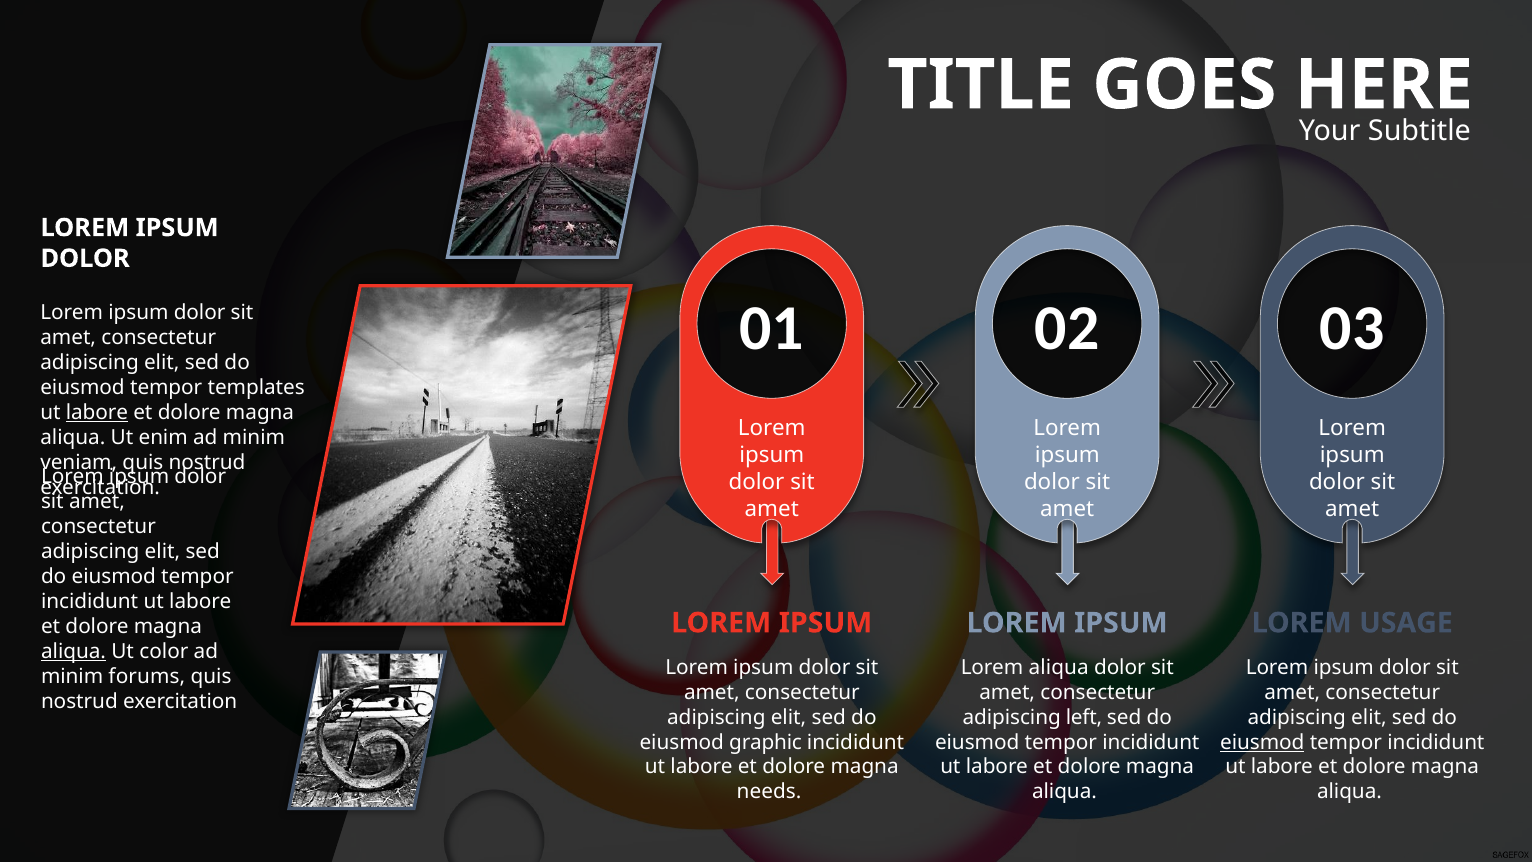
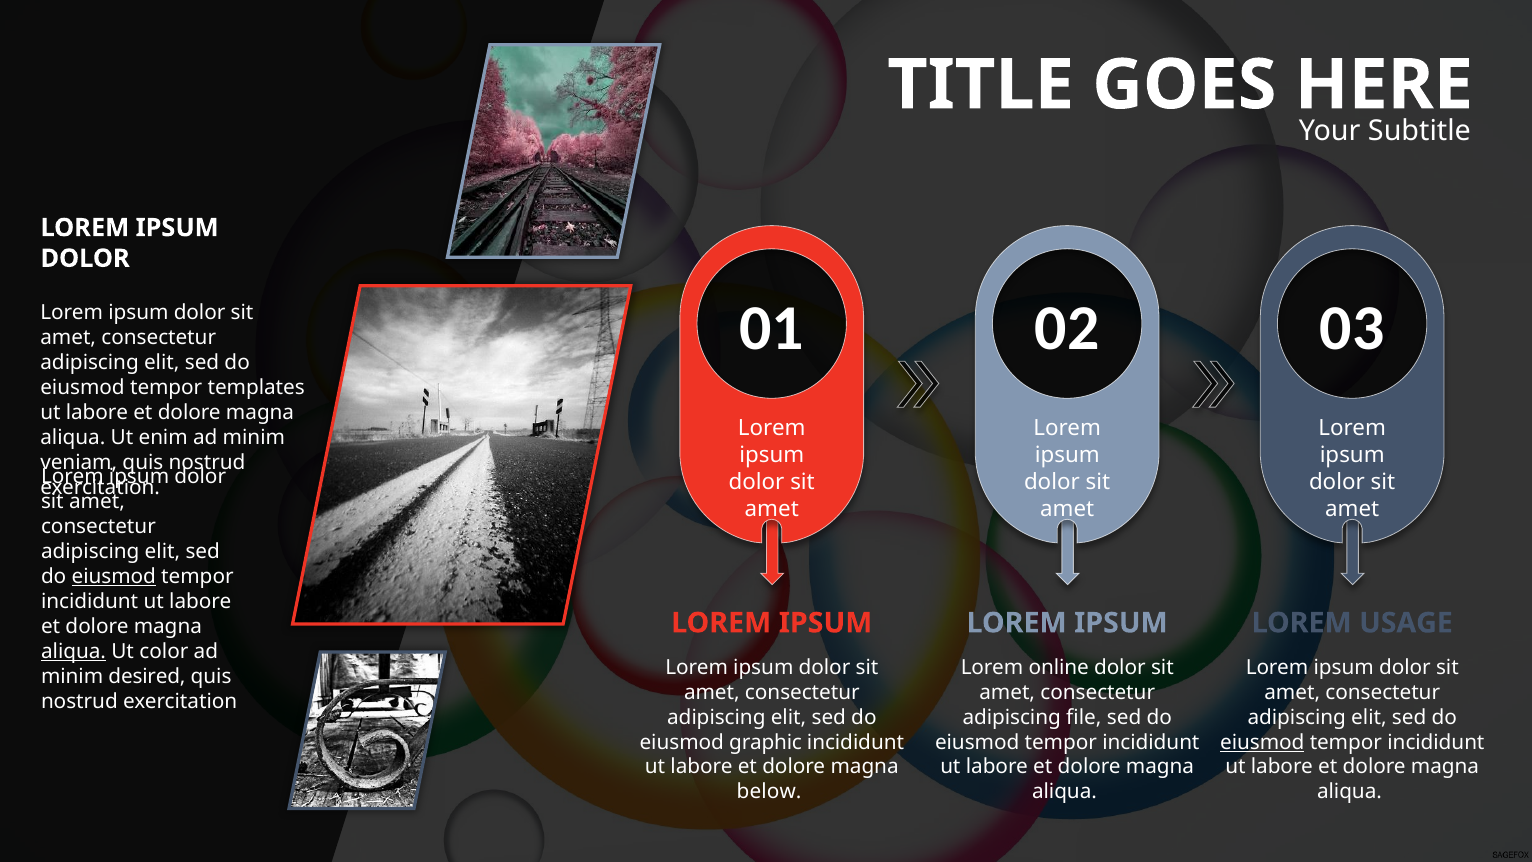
labore underline: present -> none (97, 412)
eiusmod underline: none -> present (114, 576)
Lorem aliqua: aliqua -> online (1059, 667)
forums: forums -> desired (147, 676)
left: left -> file (1084, 717)
needs: needs -> below (769, 792)
